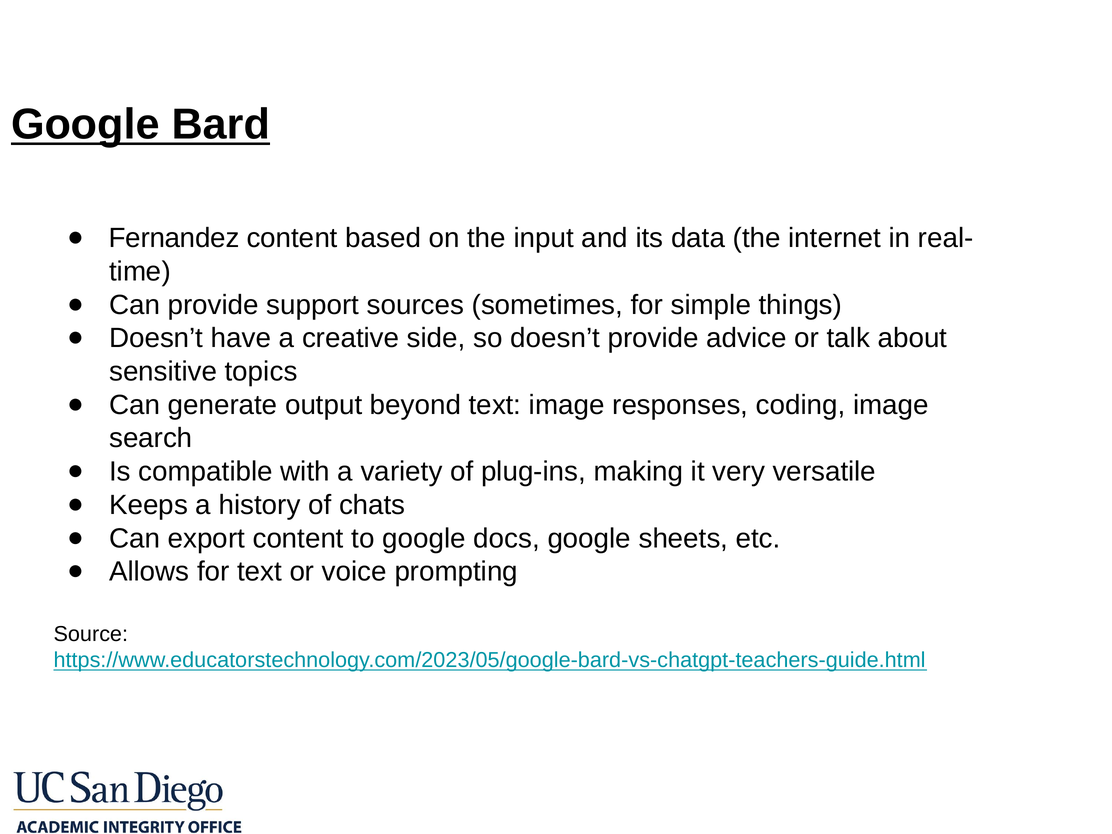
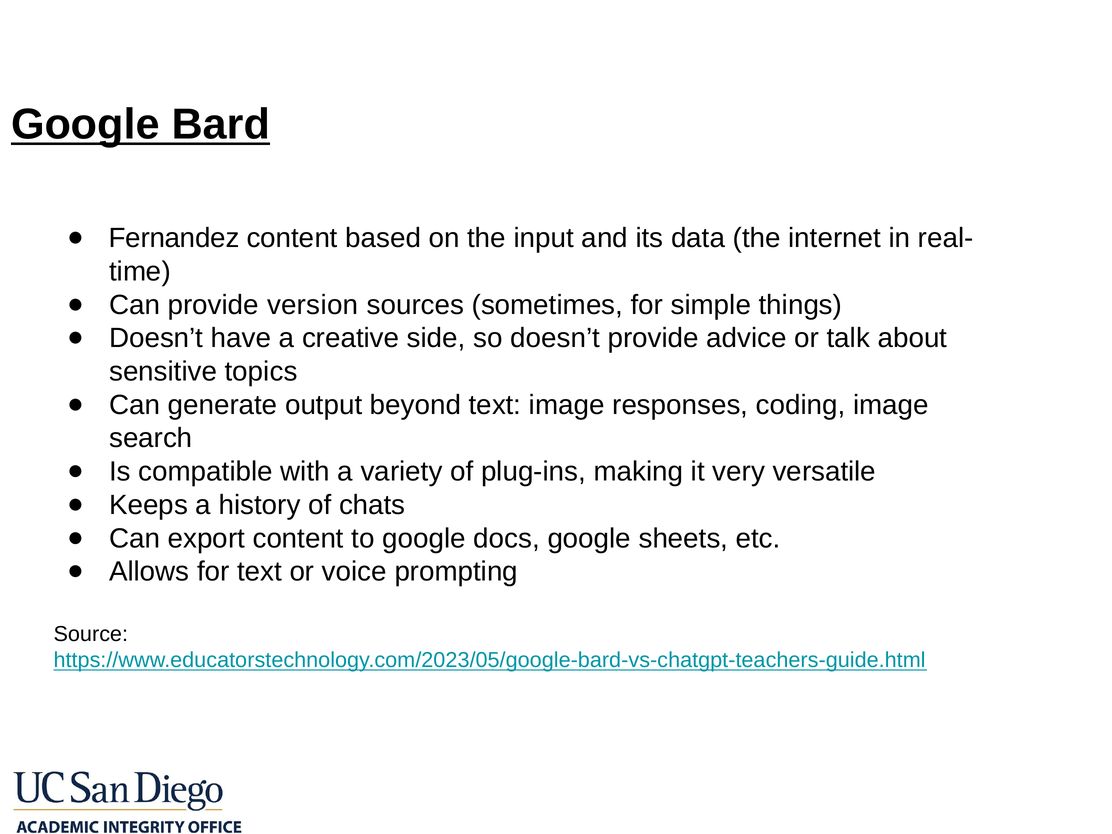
support: support -> version (313, 305)
